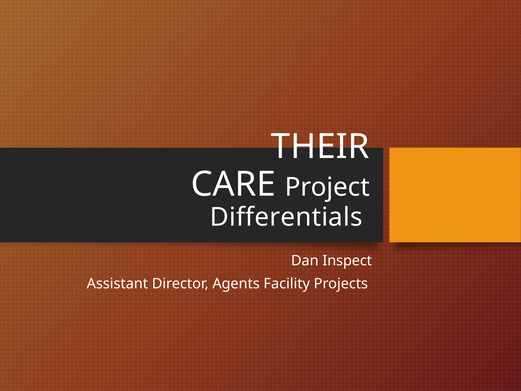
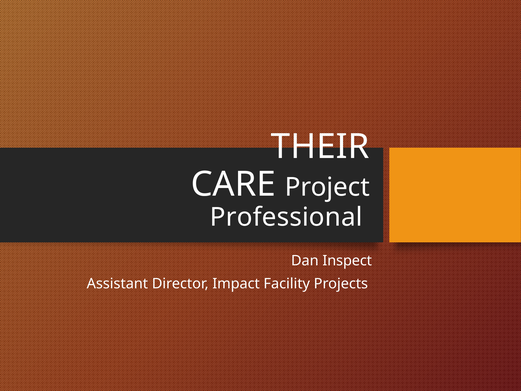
Differentials: Differentials -> Professional (286, 217)
Agents: Agents -> Impact (236, 284)
